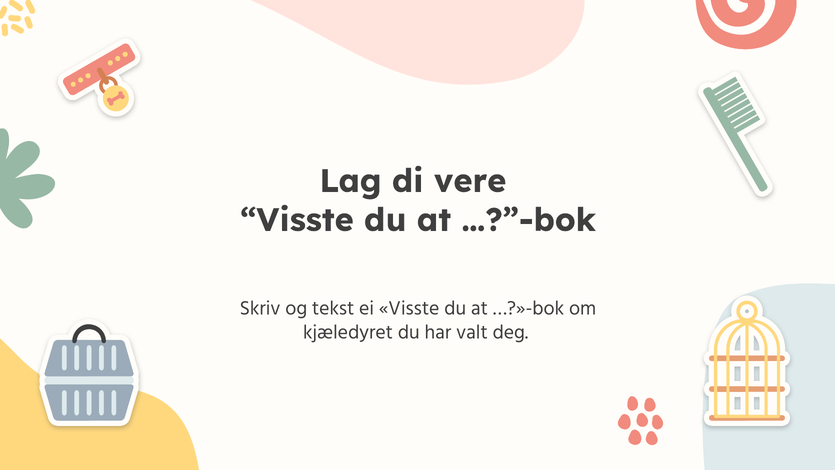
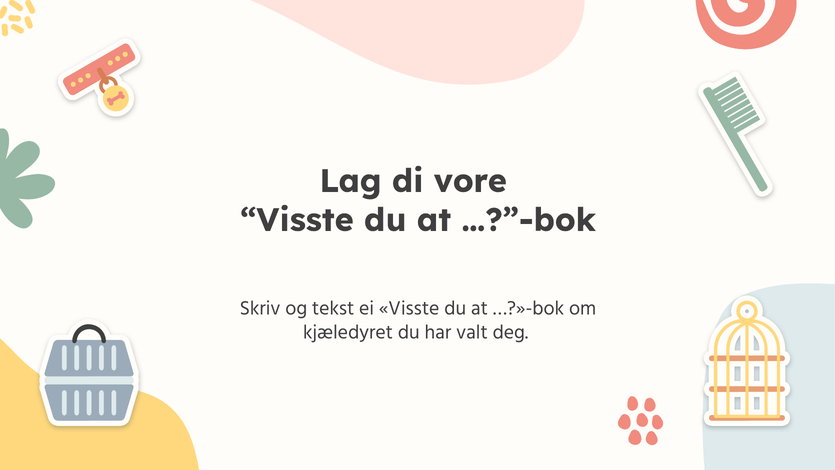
vere: vere -> vore (470, 181)
